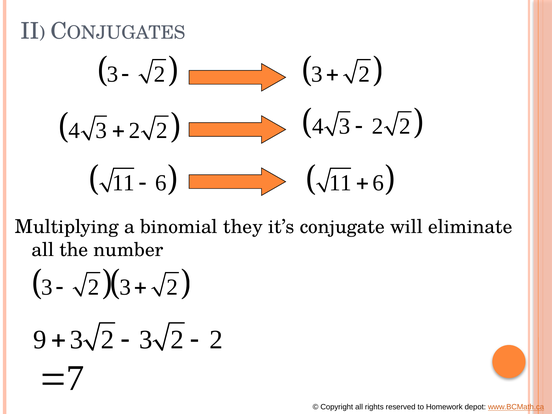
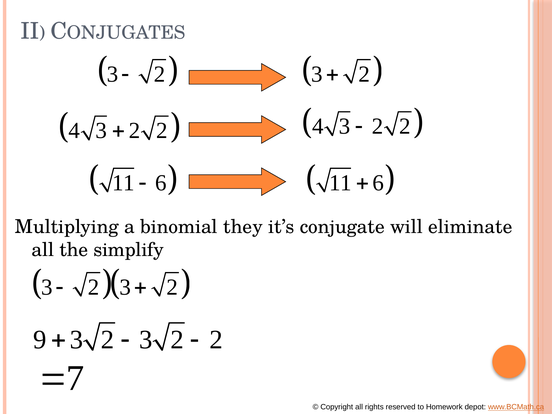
number: number -> simplify (129, 250)
